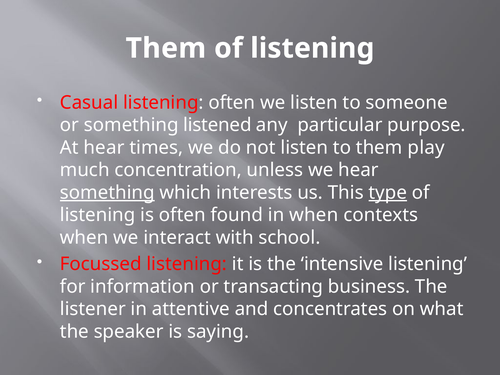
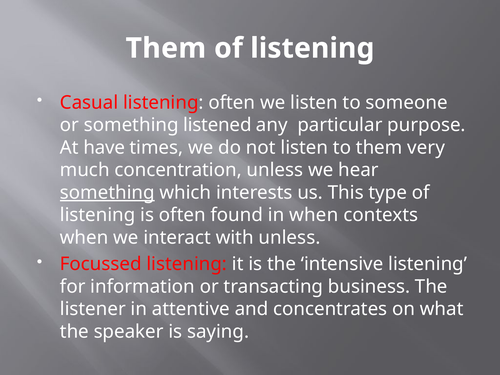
At hear: hear -> have (104, 148)
play: play -> very (426, 148)
type underline: present -> none (388, 193)
with school: school -> unless (289, 238)
